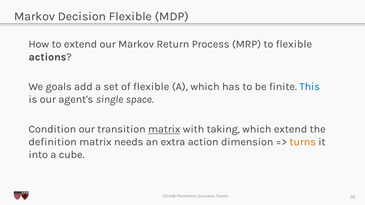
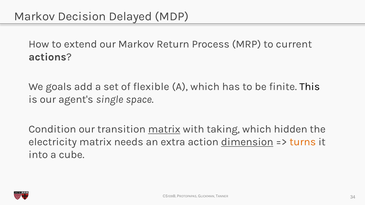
Decision Flexible: Flexible -> Delayed (131, 16)
to flexible: flexible -> current (294, 44)
This colour: blue -> black (310, 87)
which extend: extend -> hidden (291, 129)
definition: definition -> electricity (53, 142)
dimension underline: none -> present (247, 142)
